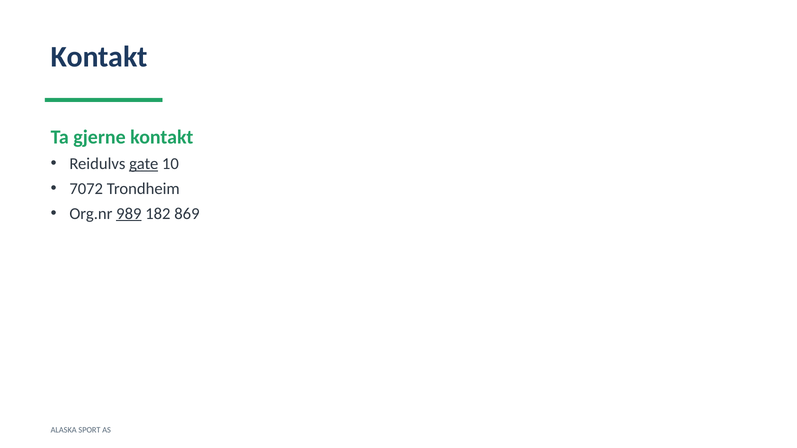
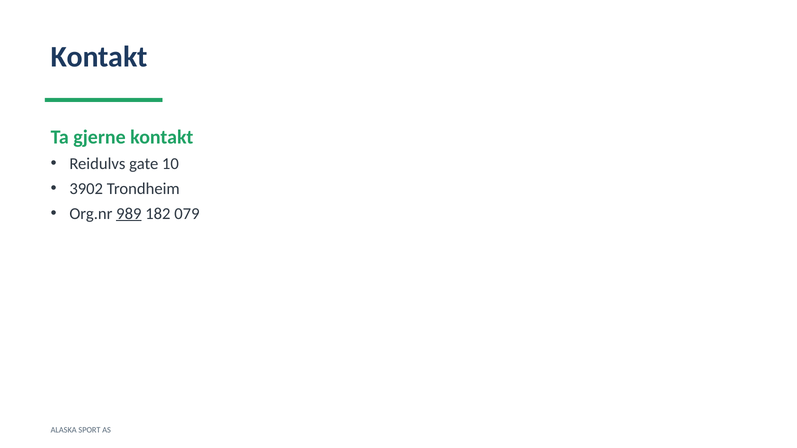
gate underline: present -> none (144, 164)
7072: 7072 -> 3902 (86, 189)
869: 869 -> 079 (187, 214)
